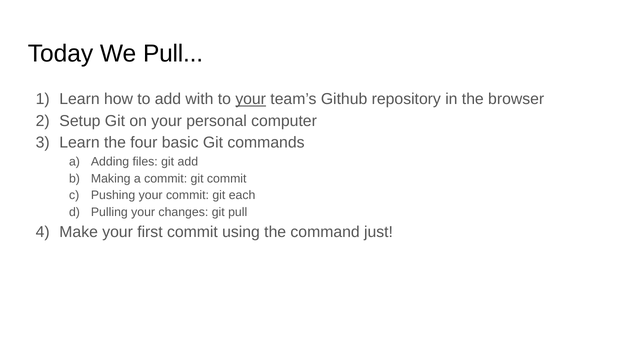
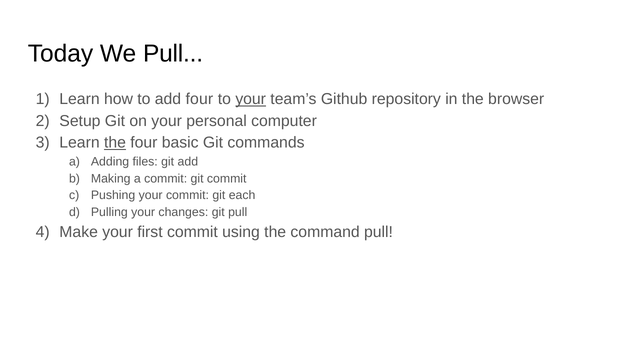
add with: with -> four (199, 99)
the underline: none -> present (115, 143)
command just: just -> pull (379, 232)
